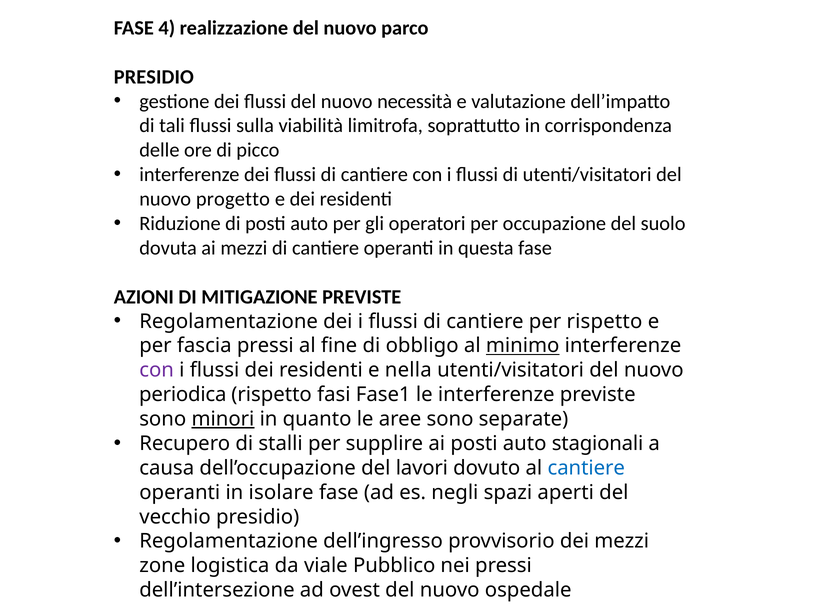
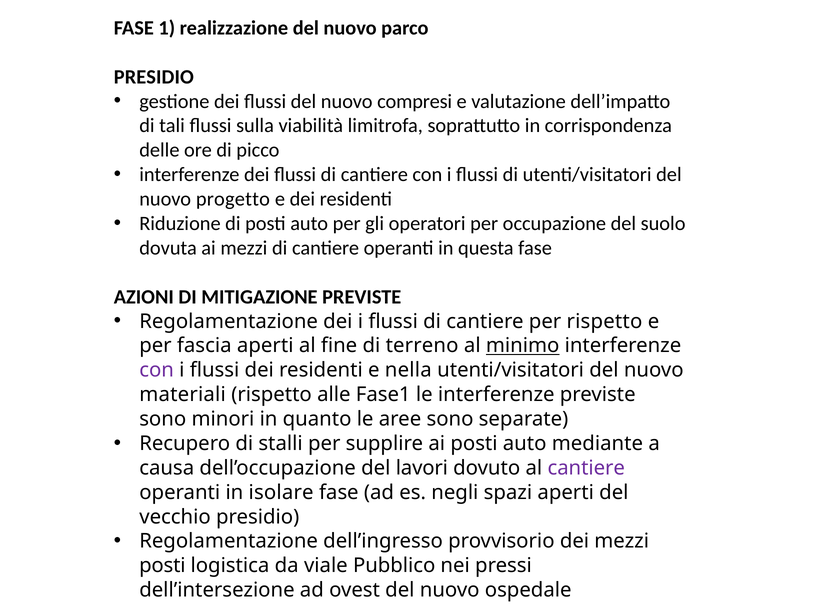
4: 4 -> 1 (167, 28)
necessità: necessità -> compresi (415, 101)
fascia pressi: pressi -> aperti (265, 346)
obbligo: obbligo -> terreno (422, 346)
periodica: periodica -> materiali (183, 395)
fasi: fasi -> alle (334, 395)
minori underline: present -> none (223, 419)
stagionali: stagionali -> mediante (597, 444)
cantiere colour: blue -> purple (586, 468)
zone: zone -> posti (162, 566)
